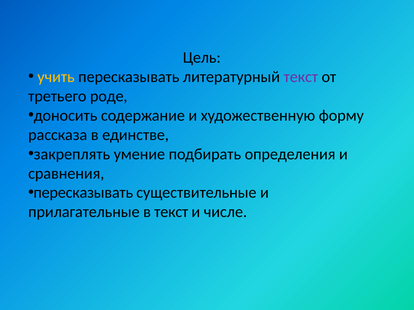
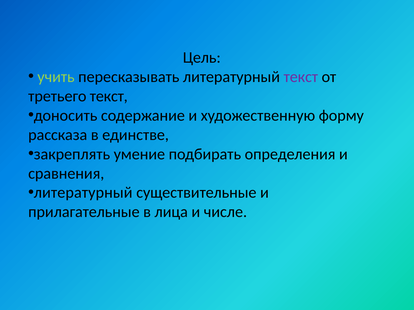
учить colour: yellow -> light green (56, 77)
третьего роде: роде -> текст (109, 96)
пересказывать: пересказывать -> литературный (83, 193)
в текст: текст -> лица (171, 212)
